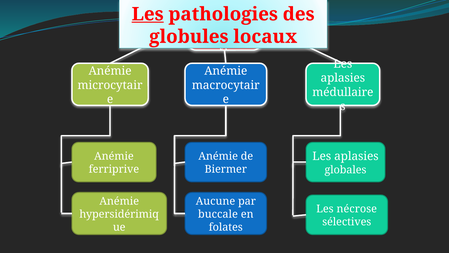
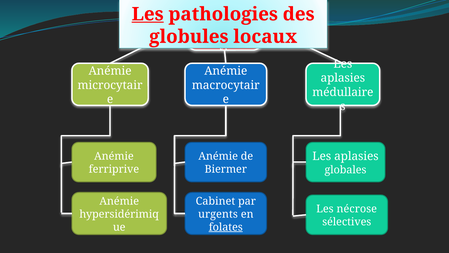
Aucune: Aucune -> Cabinet (215, 201)
buccale: buccale -> urgents (218, 214)
folates underline: none -> present (226, 227)
